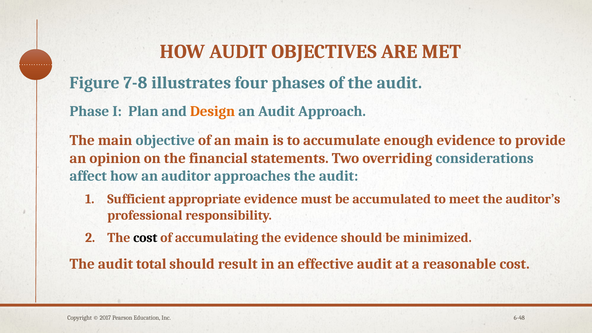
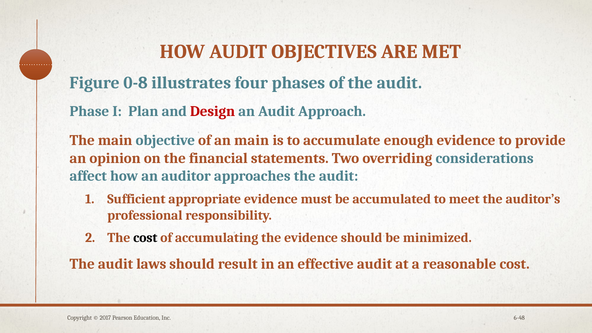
7-8: 7-8 -> 0-8 (136, 83)
Design colour: orange -> red (213, 111)
total: total -> laws (151, 264)
